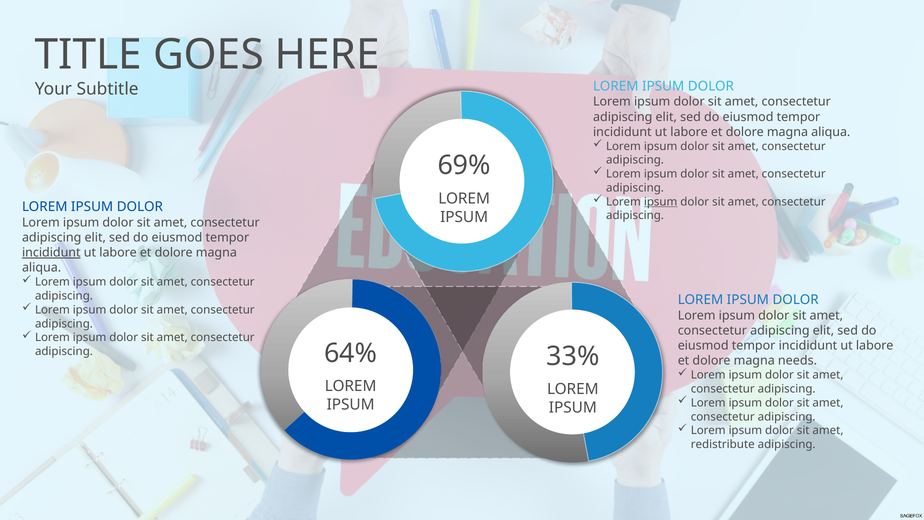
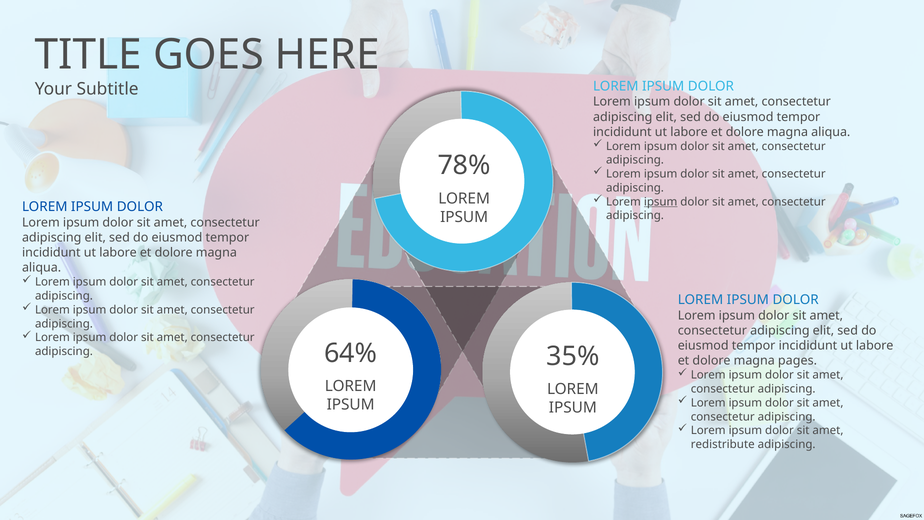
69%: 69% -> 78% (464, 165)
incididunt underline: present -> none (51, 253)
33%: 33% -> 35% (573, 356)
needs: needs -> pages (798, 361)
